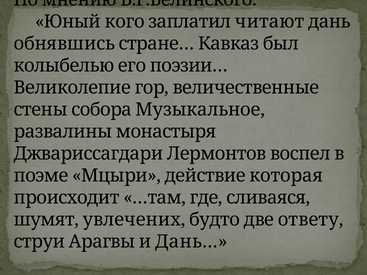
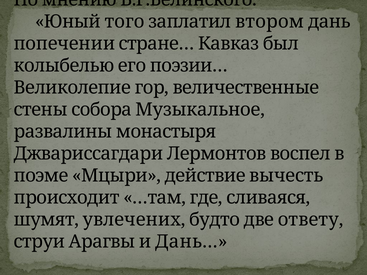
кого: кого -> того (125, 21)
читают: читают -> втором (270, 21)
обнявшись: обнявшись -> попечении (64, 44)
которая: которая -> вычесть (286, 176)
